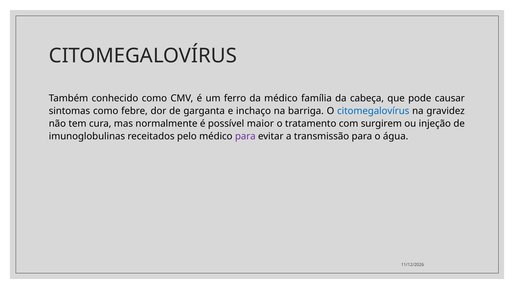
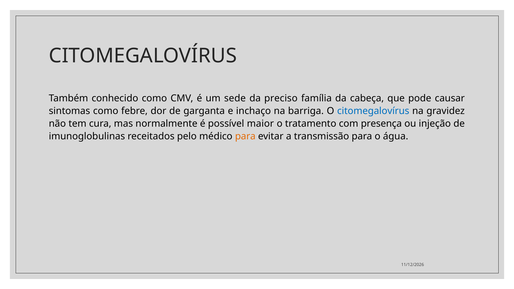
ferro: ferro -> sede (235, 98)
da médico: médico -> preciso (281, 98)
surgirem: surgirem -> presença (381, 124)
para colour: purple -> orange (245, 136)
